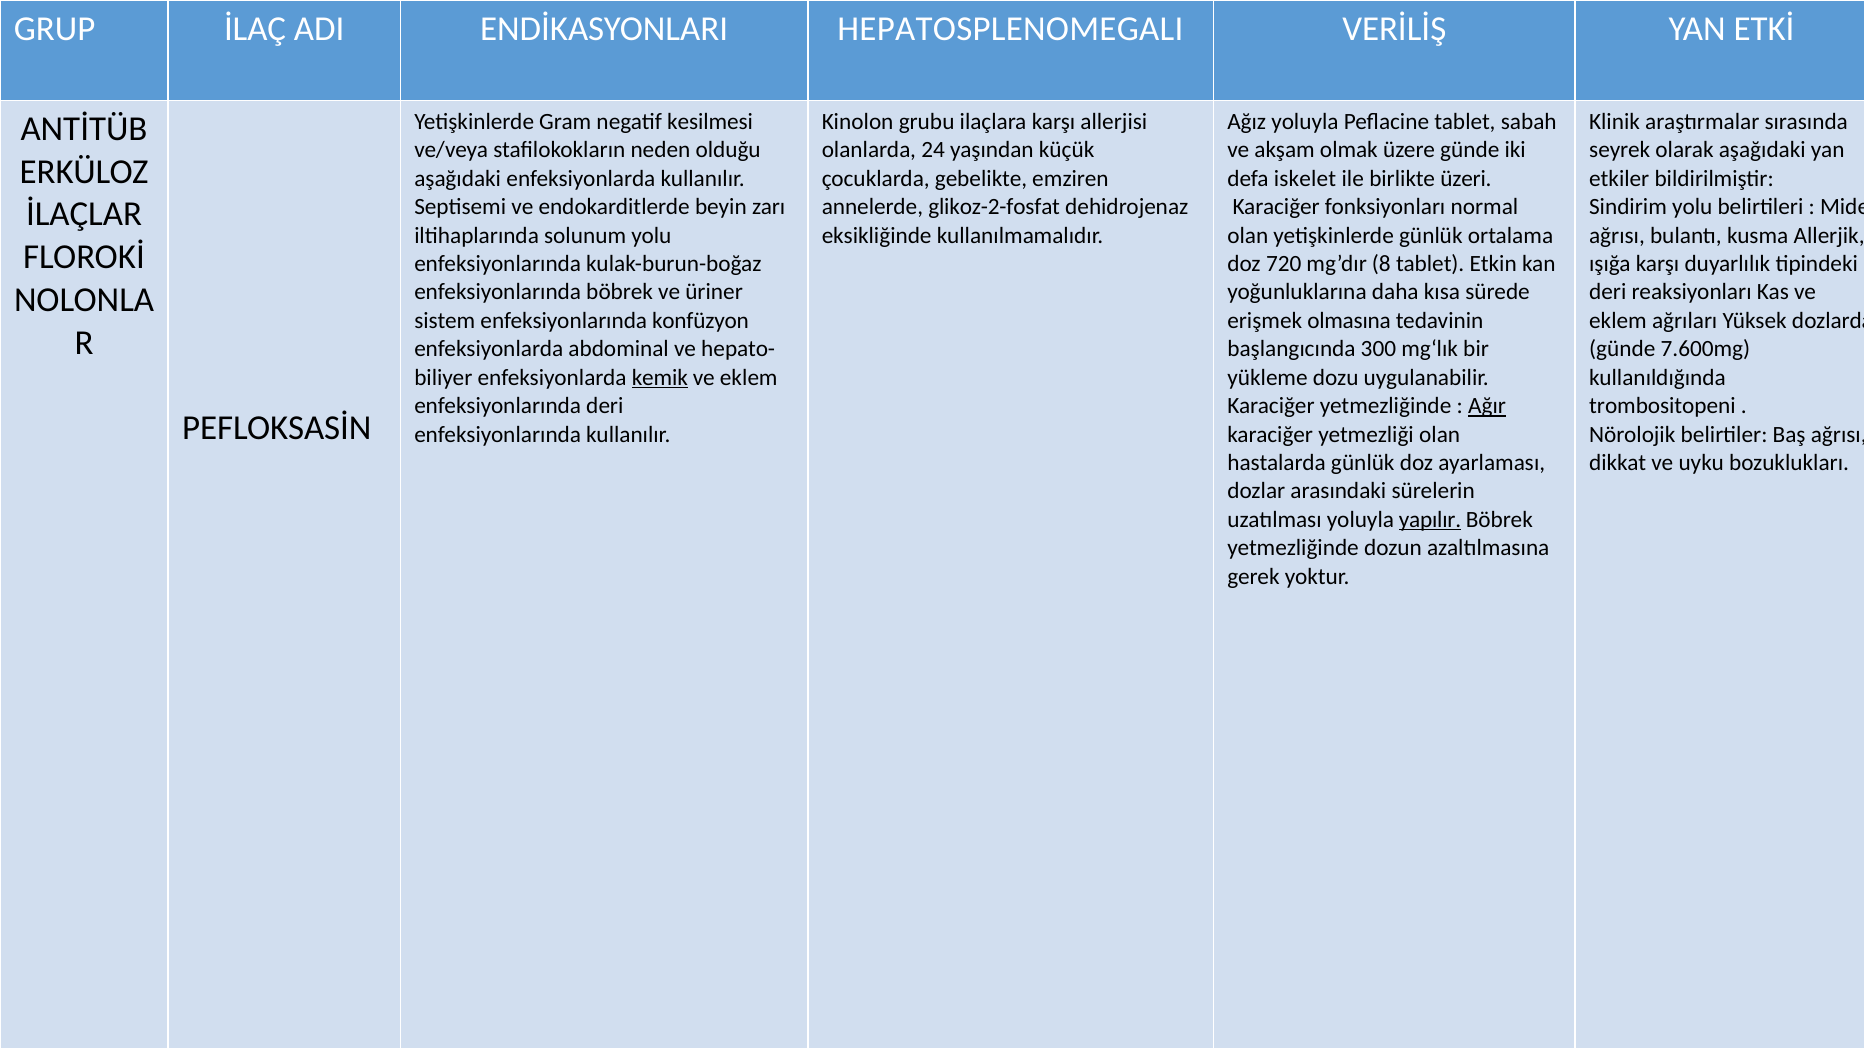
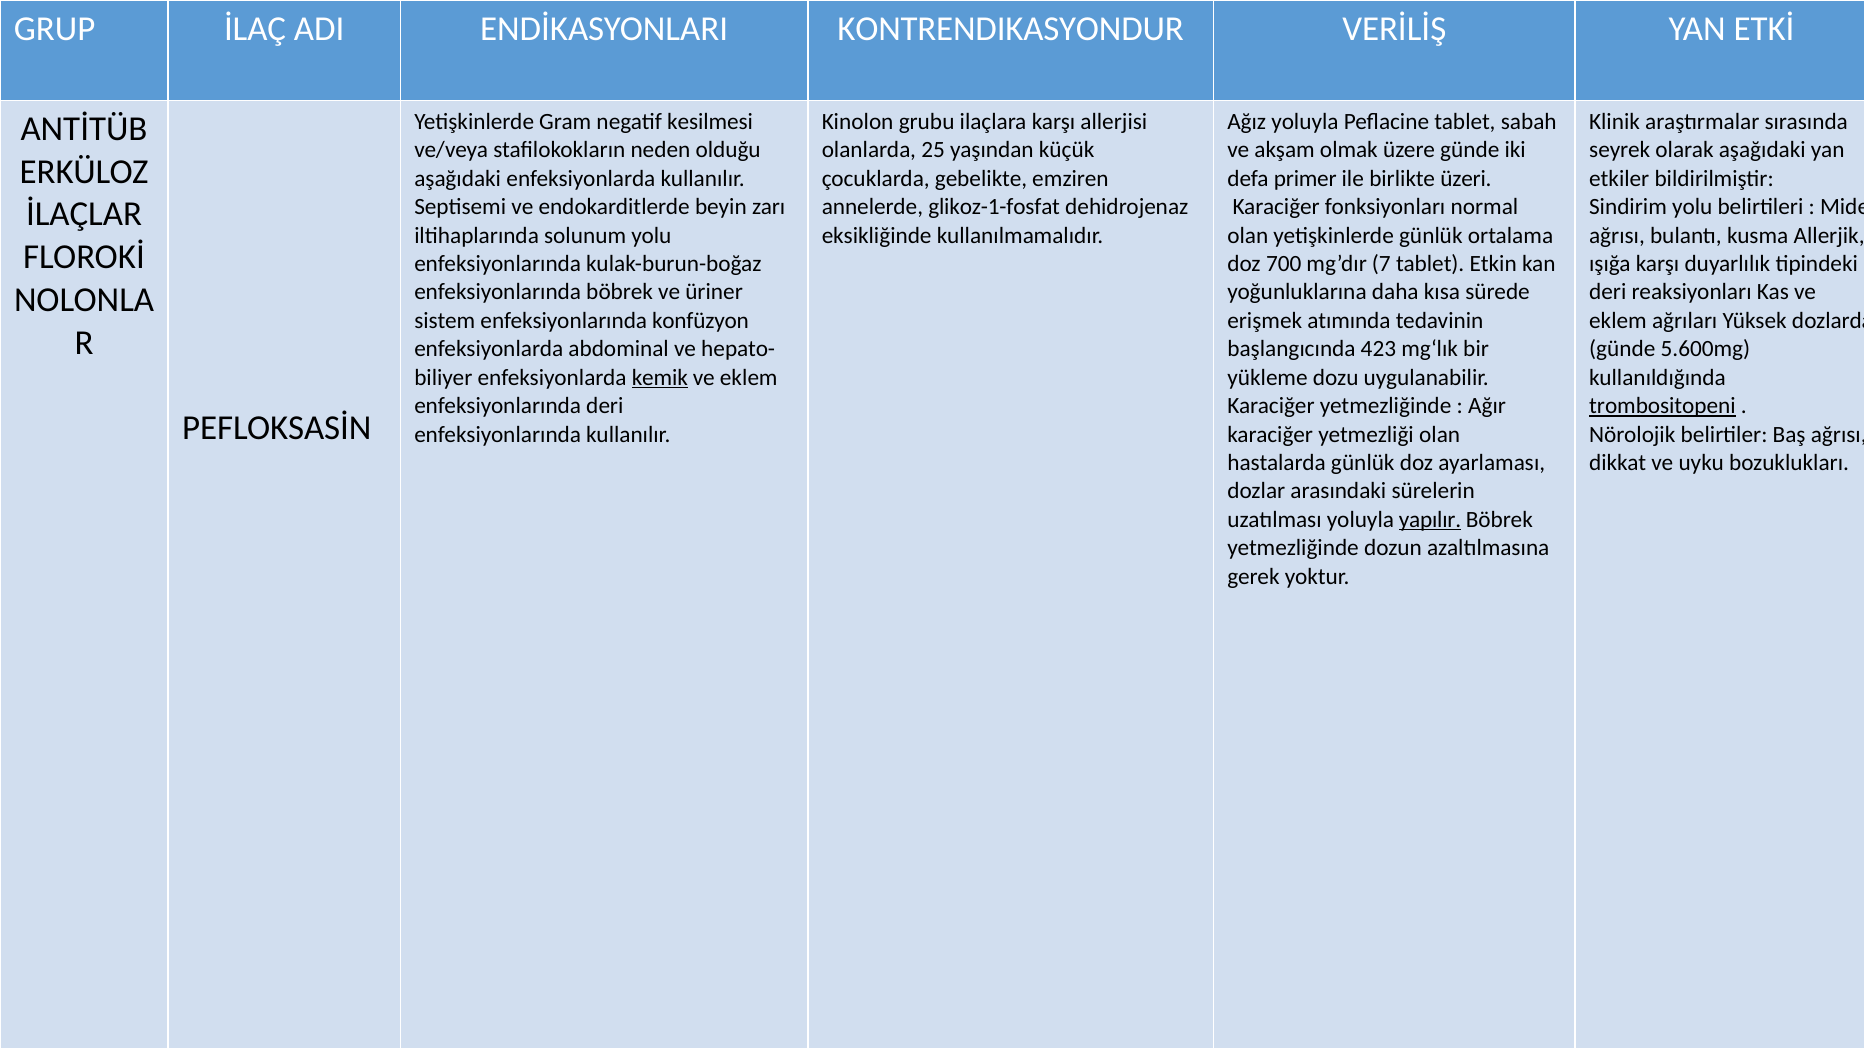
HEPATOSPLENOMEGALI: HEPATOSPLENOMEGALI -> KONTRENDIKASYONDUR (1011, 29)
24: 24 -> 25 (933, 150)
iskelet: iskelet -> primer (1305, 179)
glikoz-2-fosfat: glikoz-2-fosfat -> glikoz-1-fosfat (994, 207)
720: 720 -> 700 (1284, 264)
8: 8 -> 7 (1381, 264)
olmasına: olmasına -> atımında (1349, 321)
300: 300 -> 423 (1378, 349)
7.600mg: 7.600mg -> 5.600mg (1705, 349)
Ağır underline: present -> none (1487, 406)
trombositopeni underline: none -> present (1662, 406)
